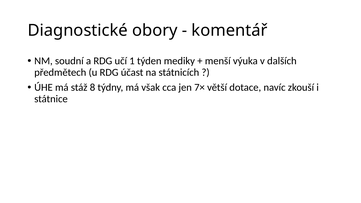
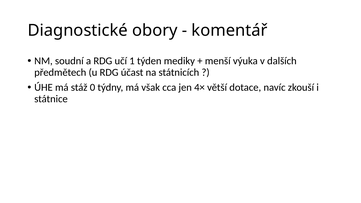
8: 8 -> 0 (93, 88)
7×: 7× -> 4× (199, 88)
